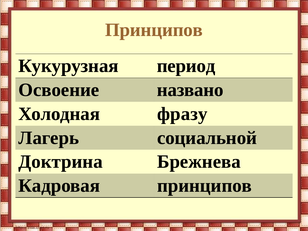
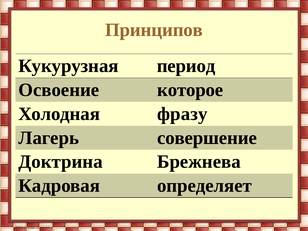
названо: названо -> которое (190, 90)
социальной: социальной -> совершение (207, 138)
Кадровая принципов: принципов -> определяет (204, 186)
